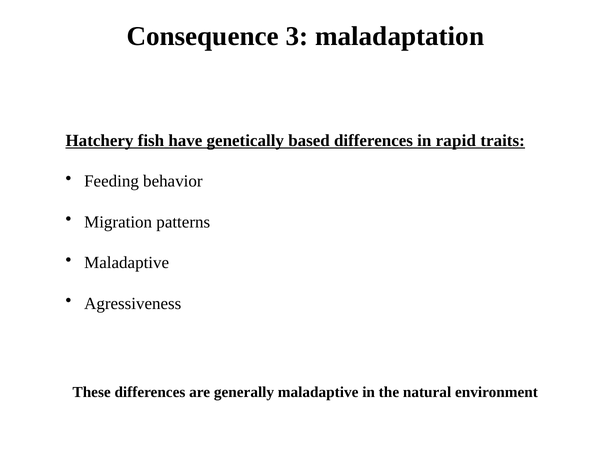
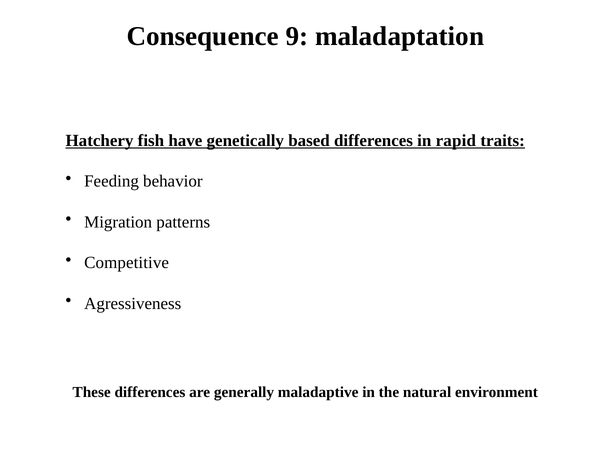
3: 3 -> 9 (297, 36)
Maladaptive: Maladaptive -> Competitive (127, 263)
